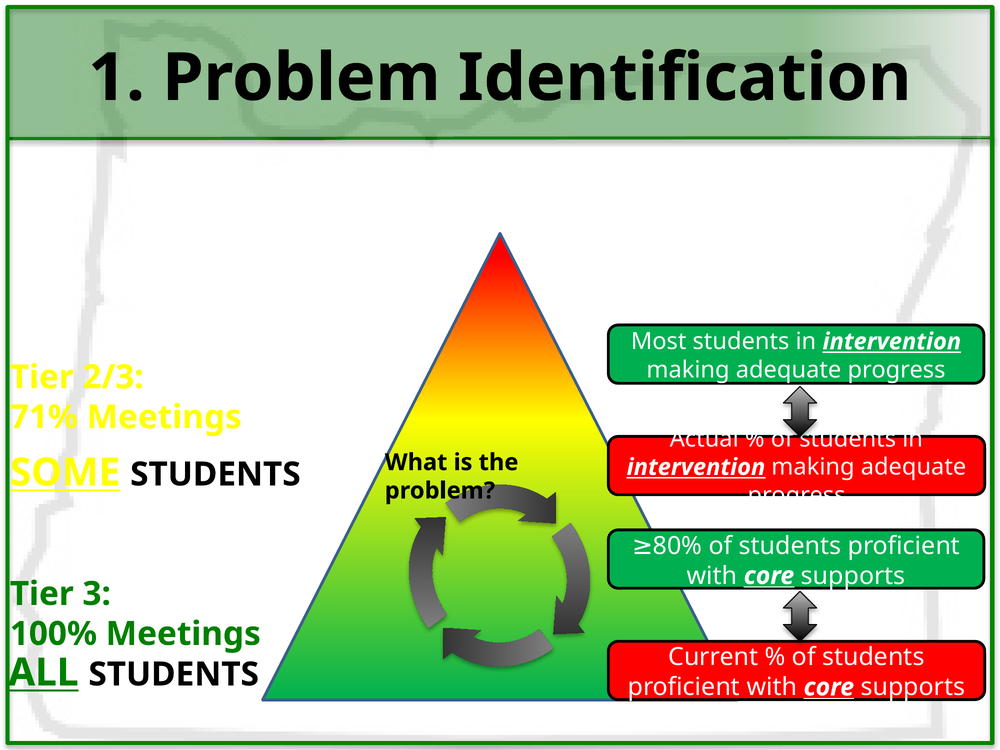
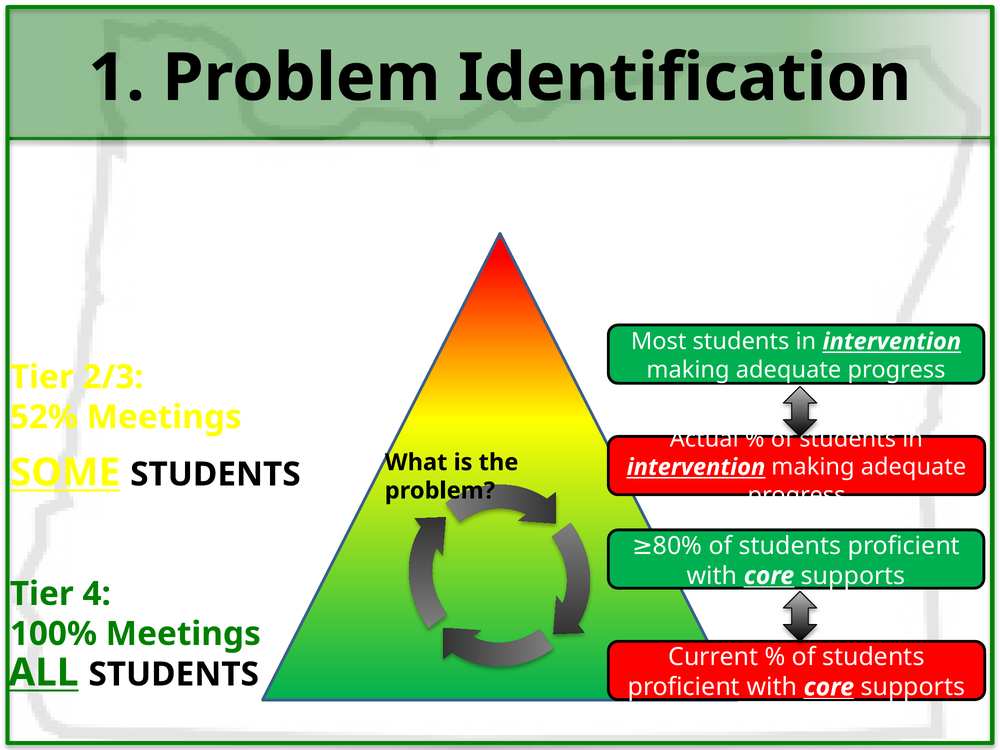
71%: 71% -> 52% (44, 417)
3: 3 -> 4 (97, 594)
